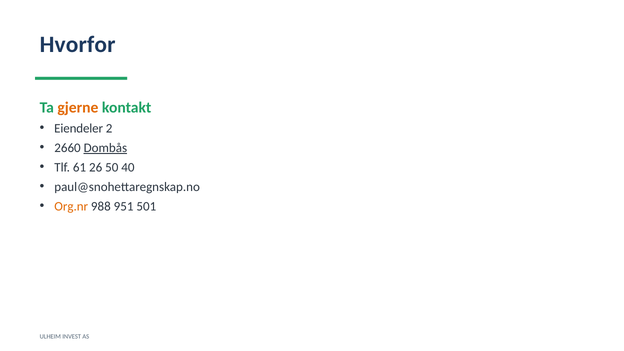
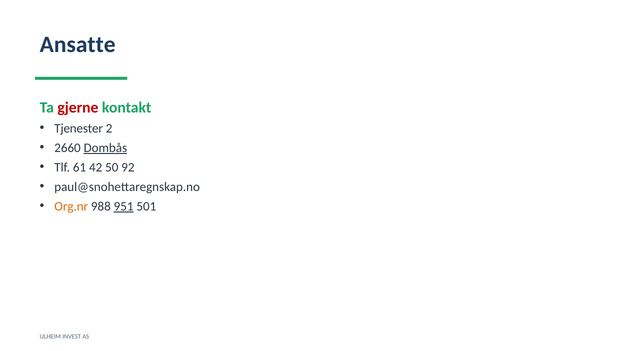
Hvorfor: Hvorfor -> Ansatte (78, 45)
gjerne colour: orange -> red (78, 107)
Eiendeler: Eiendeler -> Tjenester (79, 128)
26: 26 -> 42 (96, 167)
40: 40 -> 92 (128, 167)
951 underline: none -> present (124, 206)
